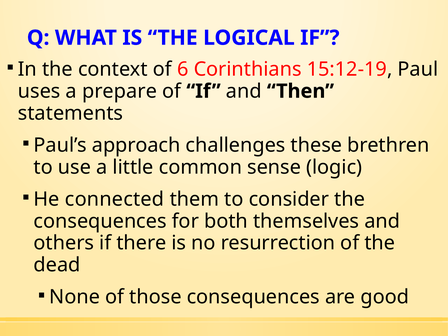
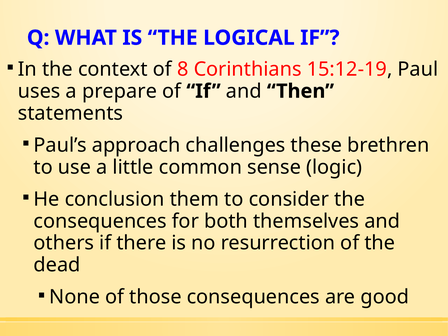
6: 6 -> 8 (183, 69)
connected: connected -> conclusion (115, 199)
